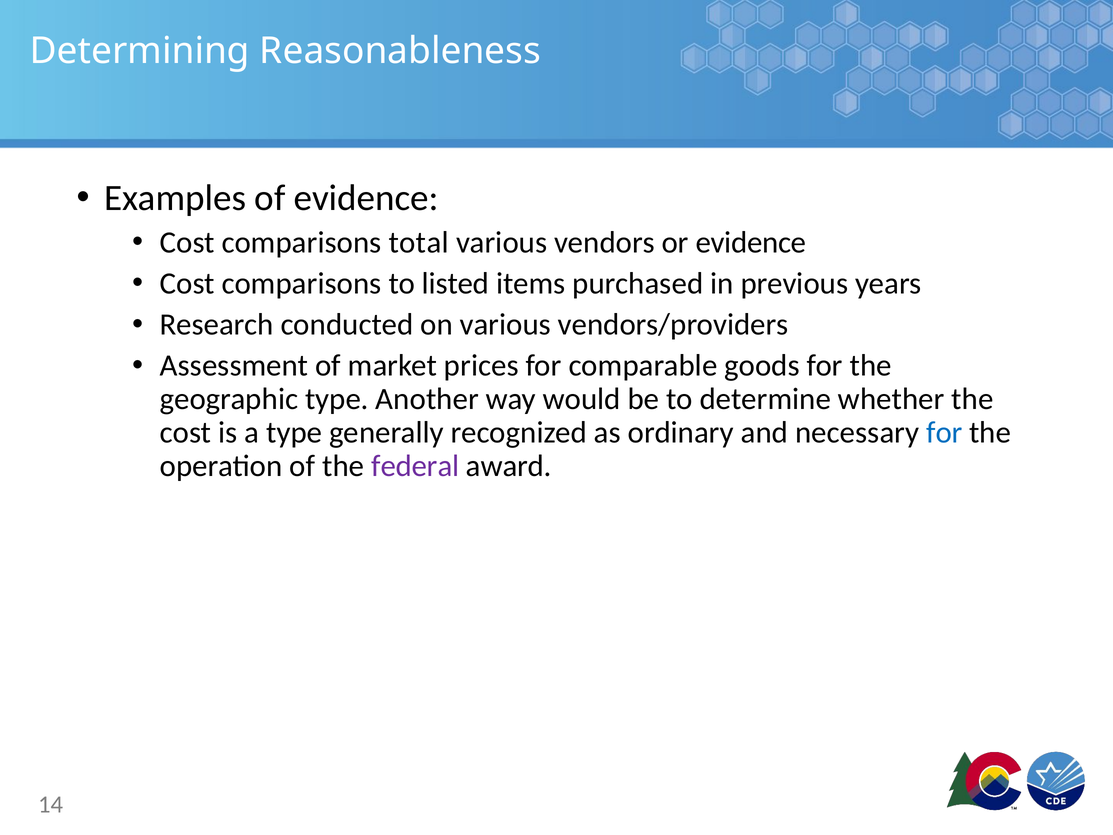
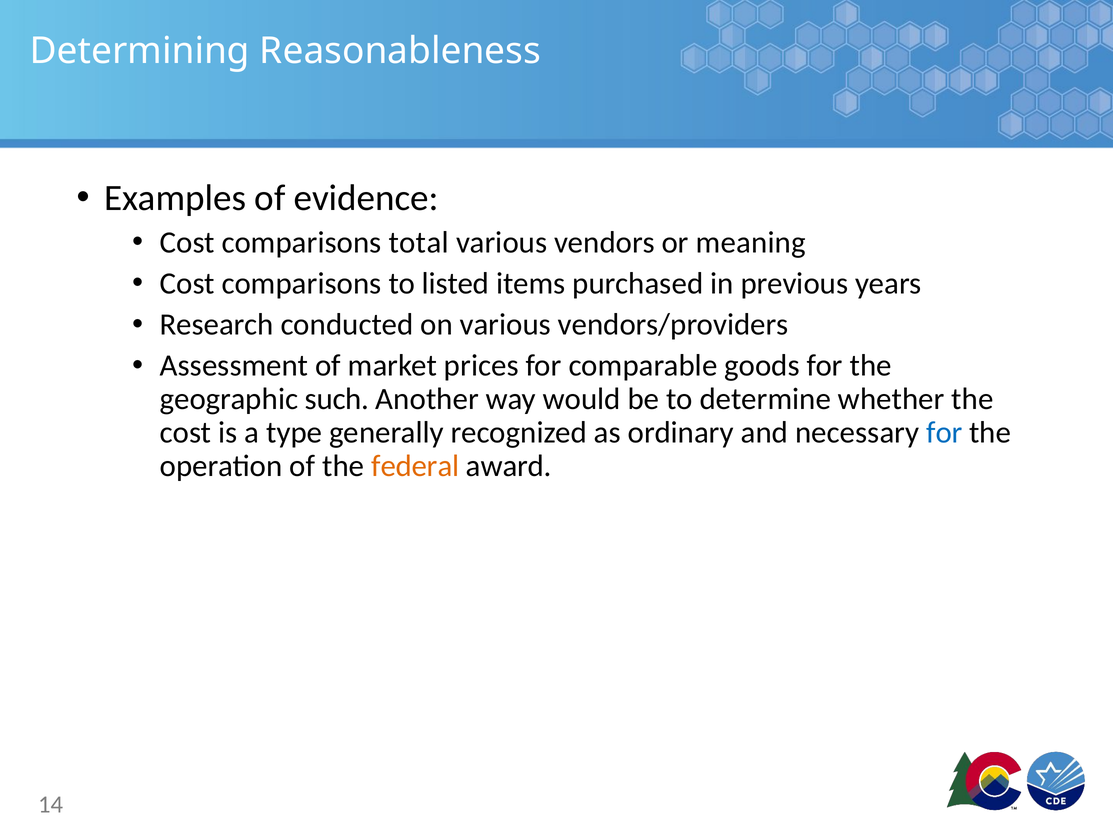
or evidence: evidence -> meaning (751, 242)
geographic type: type -> such (337, 399)
federal colour: purple -> orange (415, 466)
